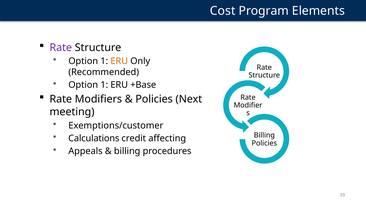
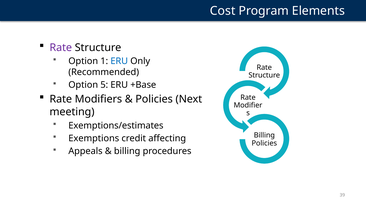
ERU colour: orange -> blue (119, 61)
1: 1 -> 5 (104, 85)
Exemptions/customer: Exemptions/customer -> Exemptions/estimates (116, 125)
Calculations: Calculations -> Exemptions (94, 138)
